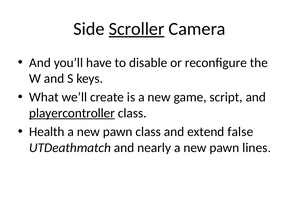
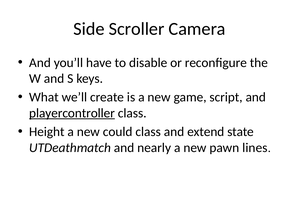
Scroller underline: present -> none (137, 29)
Health: Health -> Height (47, 132)
pawn: pawn -> could (118, 132)
false: false -> state (241, 132)
